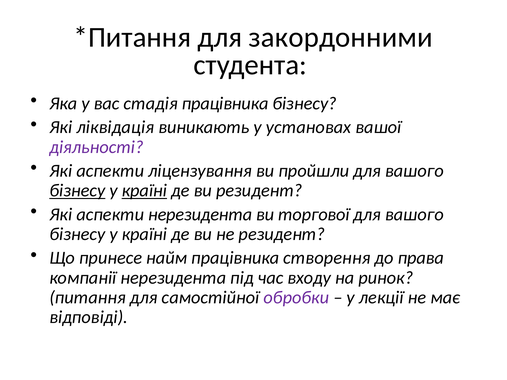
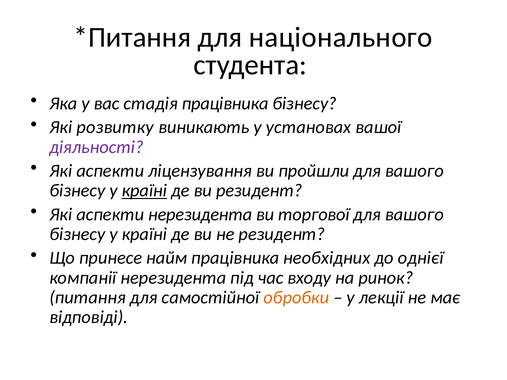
закордонними: закордонними -> національного (341, 37)
ліквідація: ліквідація -> розвитку (115, 127)
бізнесу underline: present -> none (77, 191)
створення: створення -> необхідних (327, 258)
права: права -> однієї (421, 258)
обробки colour: purple -> orange (296, 298)
